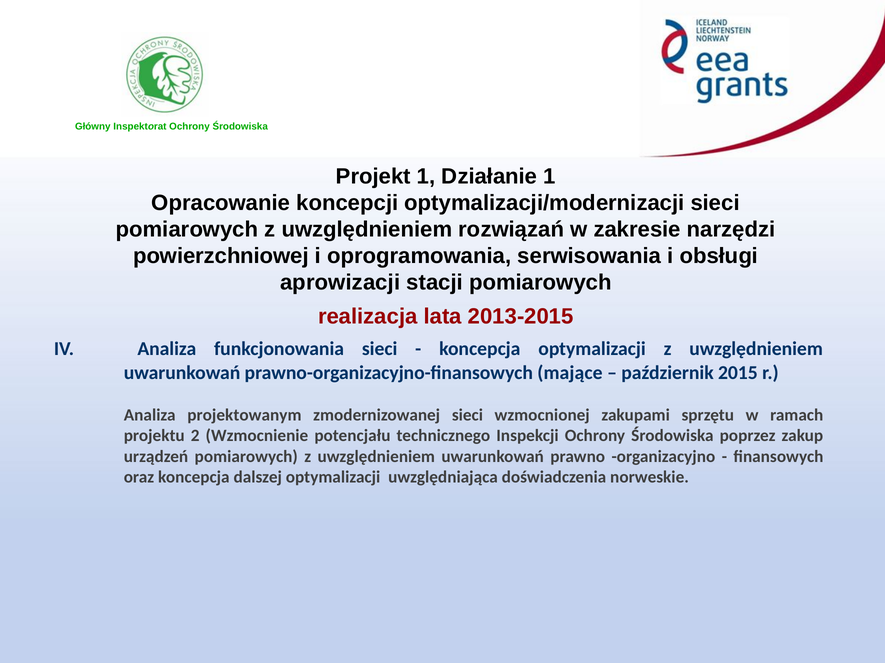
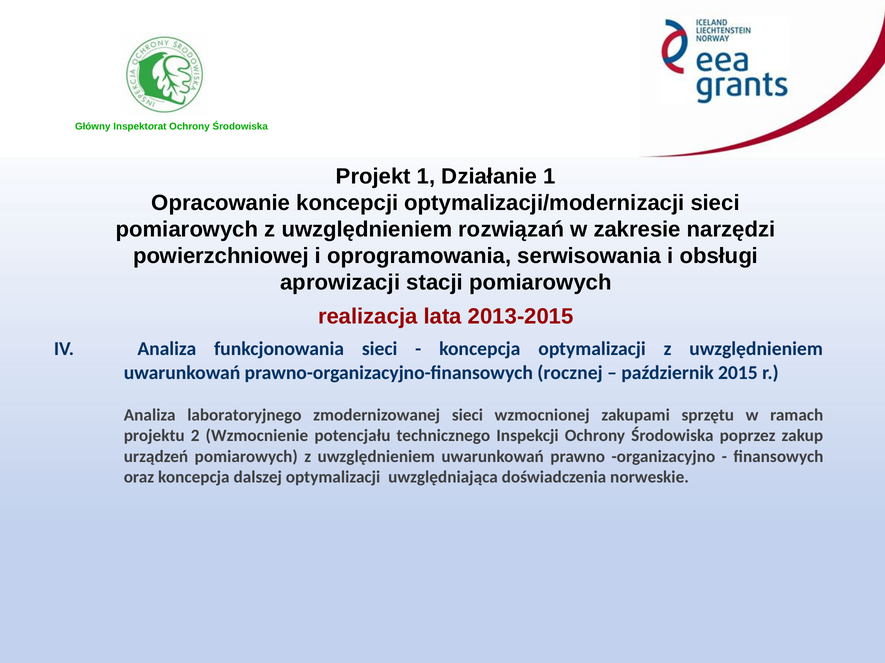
mające: mające -> rocznej (570, 373)
projektowanym: projektowanym -> laboratoryjnego (244, 416)
